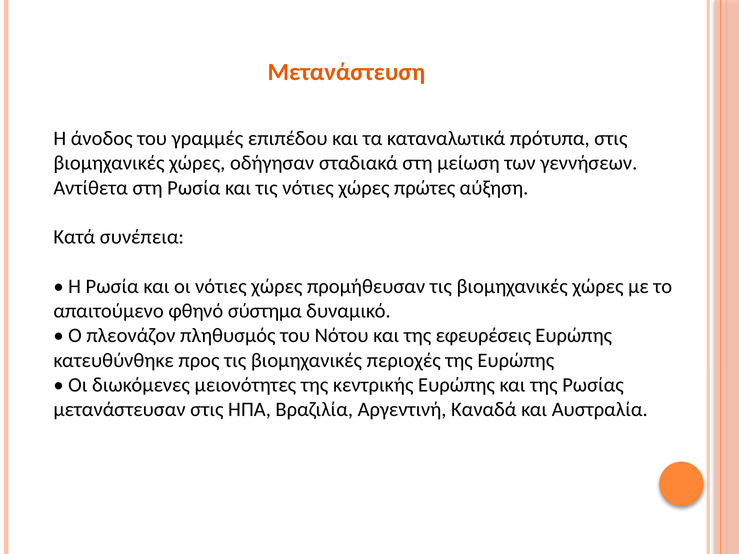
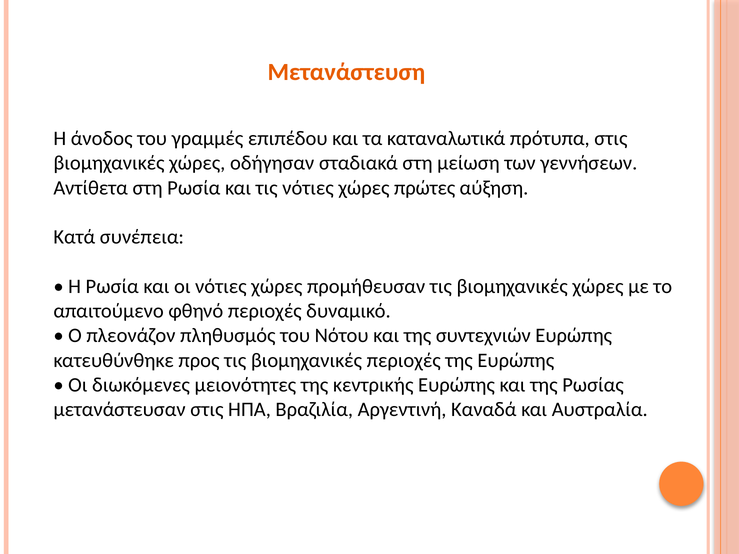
φθηνό σύστημα: σύστημα -> περιοχές (265, 311)
εφευρέσεις: εφευρέσεις -> συντεχνιών (483, 336)
